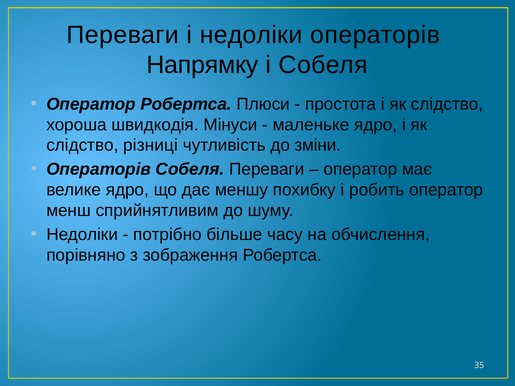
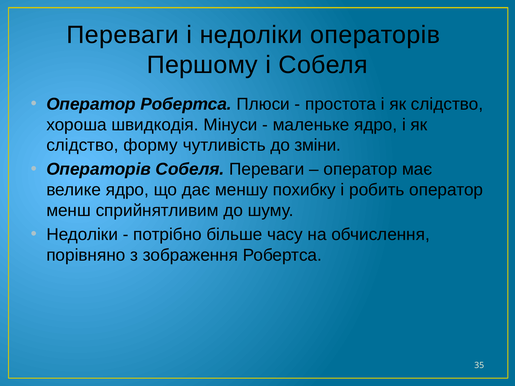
Напрямку: Напрямку -> Першому (202, 65)
різниці: різниці -> форму (151, 145)
